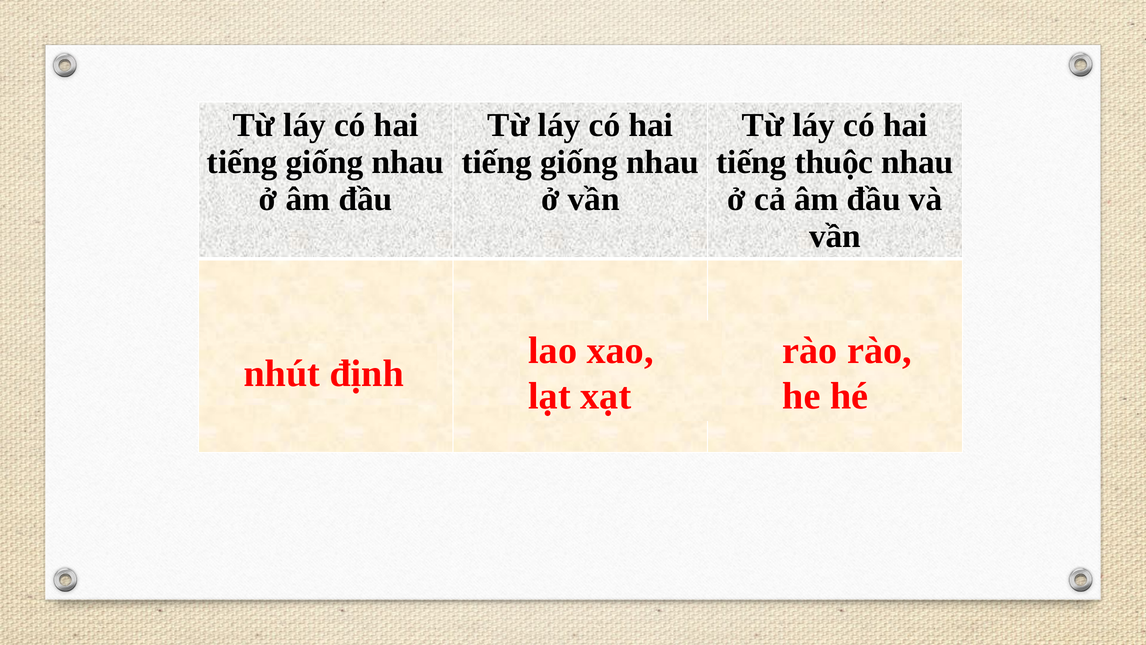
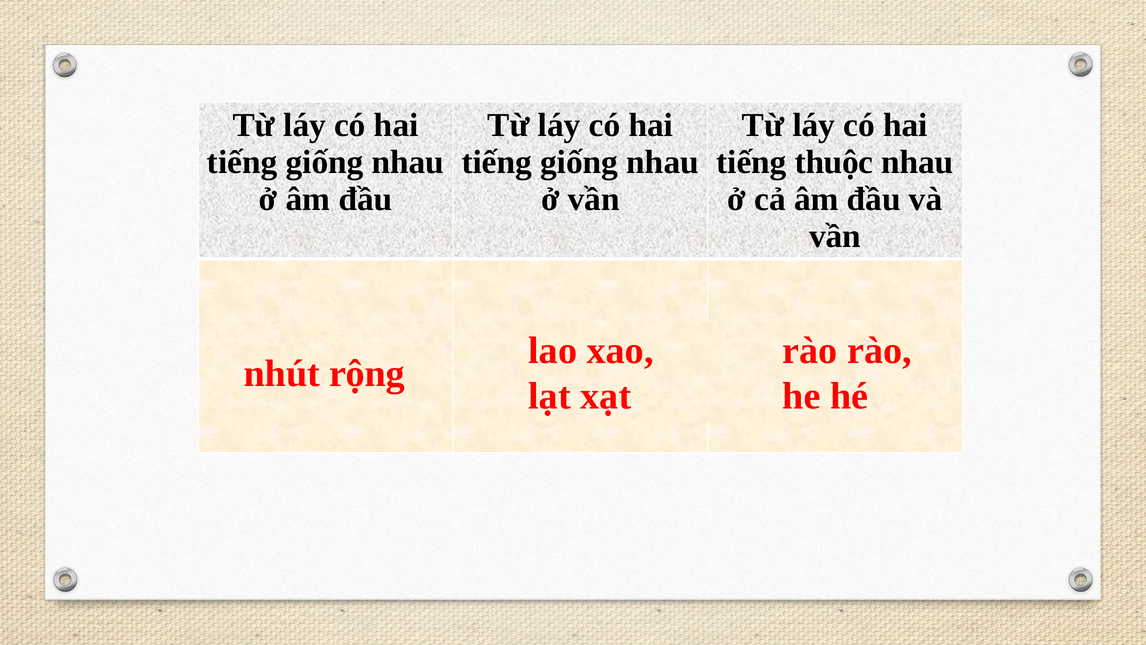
định: định -> rộng (367, 373)
